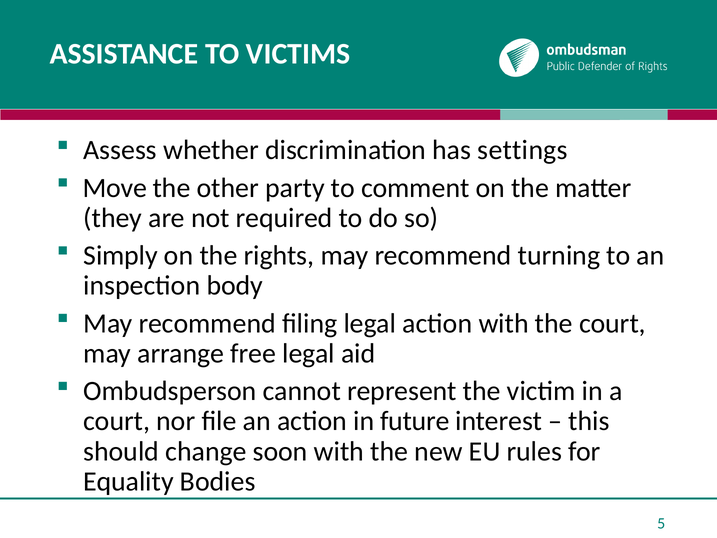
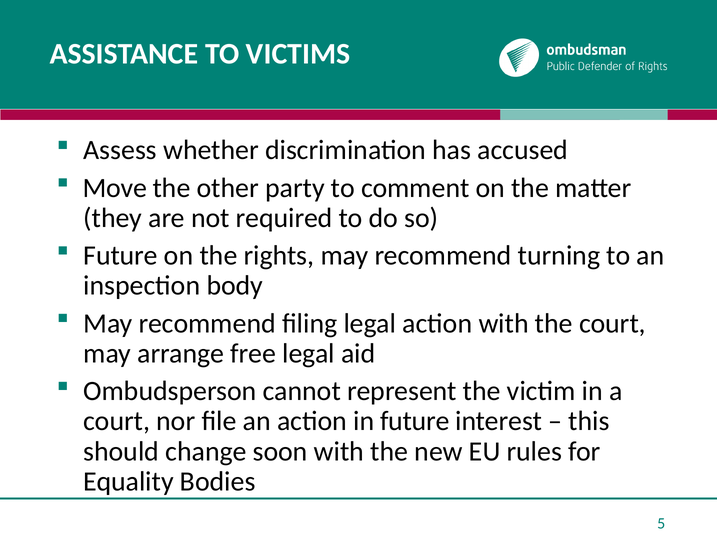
settings: settings -> accused (523, 150)
Simply: Simply -> Future (121, 255)
